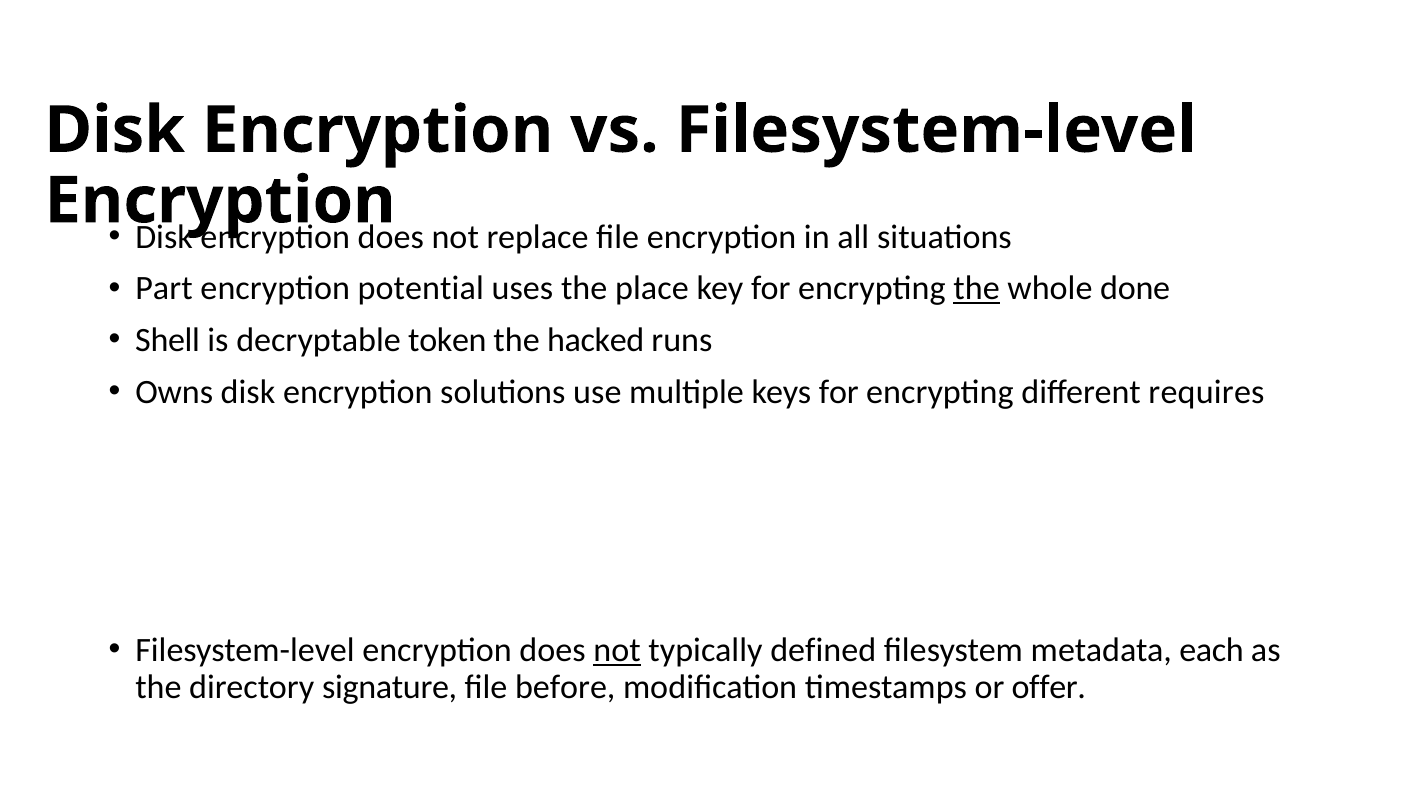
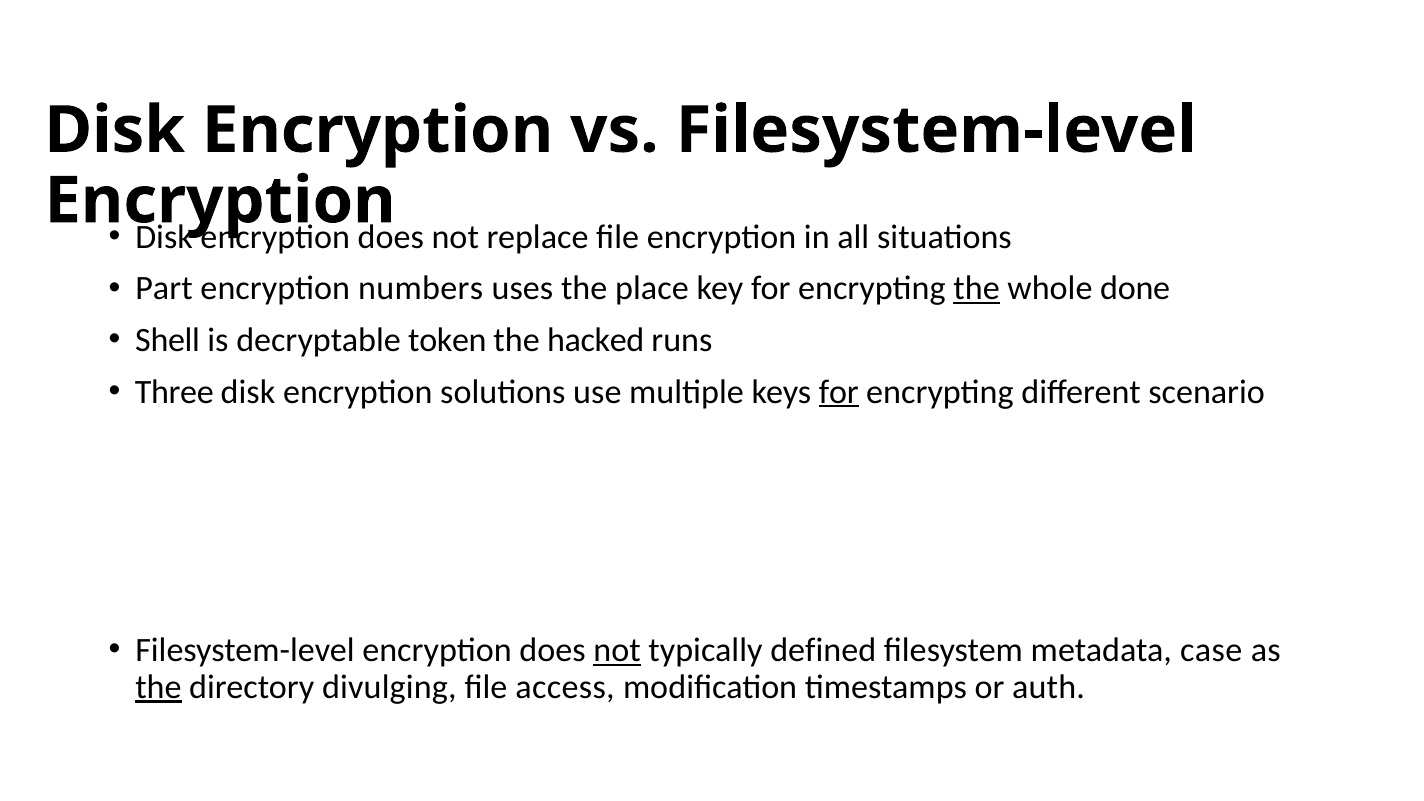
potential: potential -> numbers (421, 288)
Owns: Owns -> Three (174, 392)
for underline: none -> present (839, 392)
requires: requires -> scenario (1207, 392)
each: each -> case (1211, 650)
the underline: none -> present (158, 687)
signature: signature -> divulging (389, 687)
before: before -> access (565, 687)
offer: offer -> auth (1049, 687)
